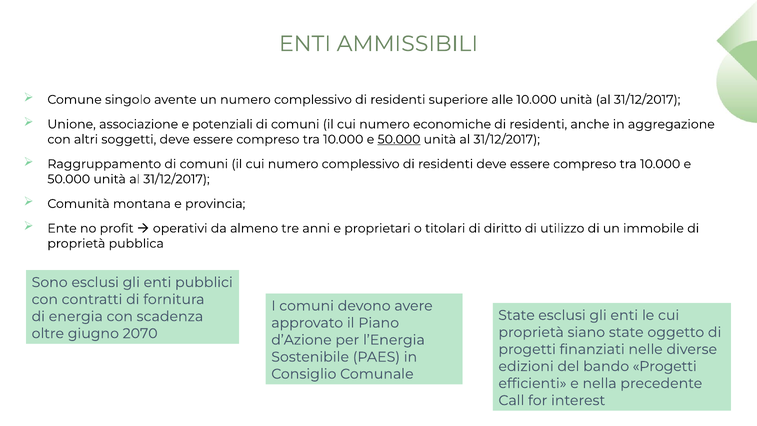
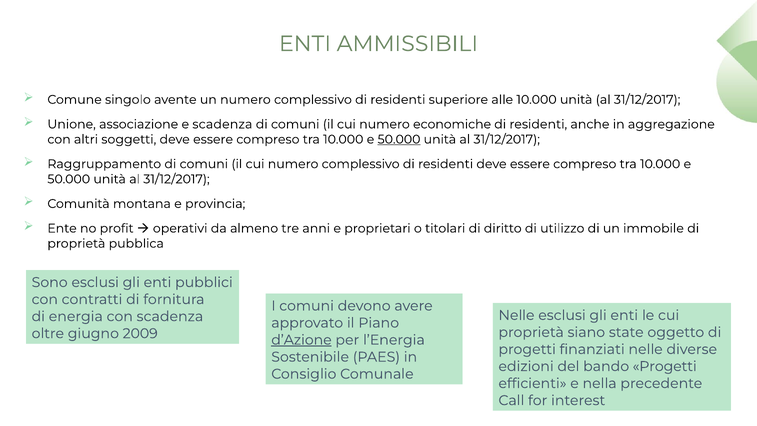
e potenziali: potenziali -> scadenza (222, 124)
State: State -> Nelle (516, 315)
2070: 2070 -> 2009 (140, 333)
d’Azione underline: none -> present (301, 340)
